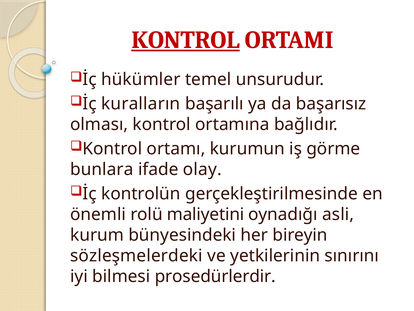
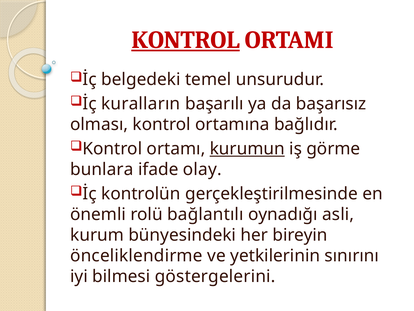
hükümler: hükümler -> belgedeki (141, 79)
kurumun underline: none -> present (247, 148)
maliyetini: maliyetini -> bağlantılı (205, 214)
sözleşmelerdeki: sözleşmelerdeki -> önceliklendirme (136, 255)
prosedürlerdir: prosedürlerdir -> göstergelerini (215, 276)
